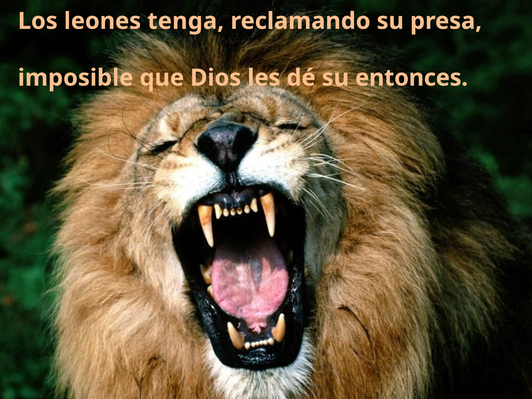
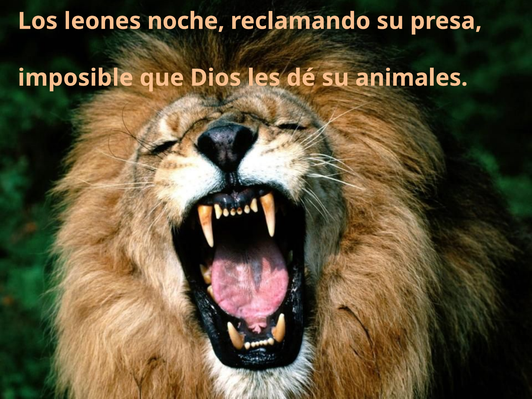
tenga: tenga -> noche (186, 21)
entonces: entonces -> animales (411, 78)
